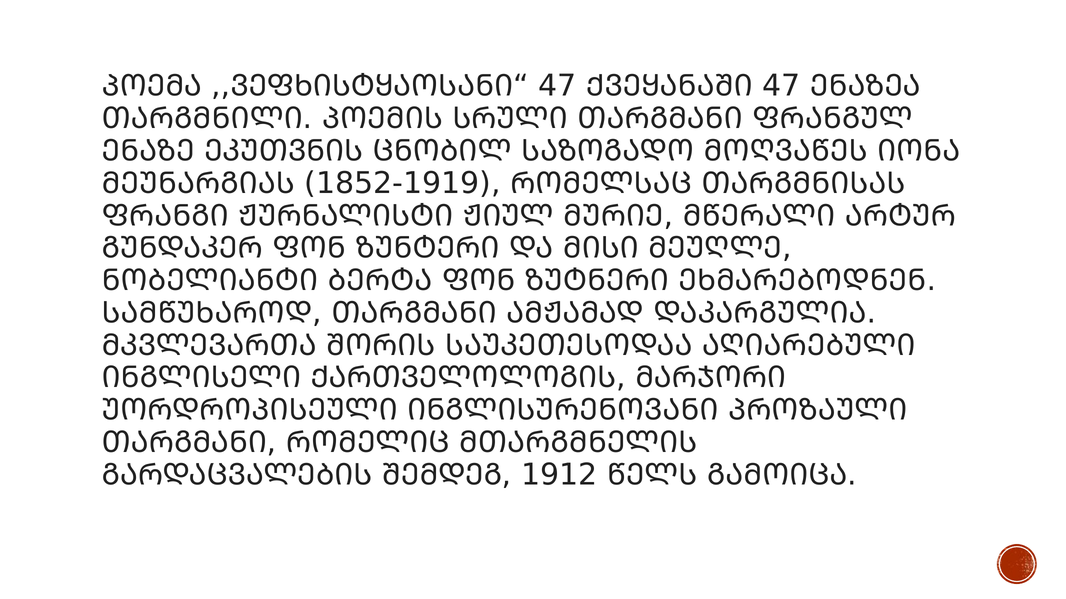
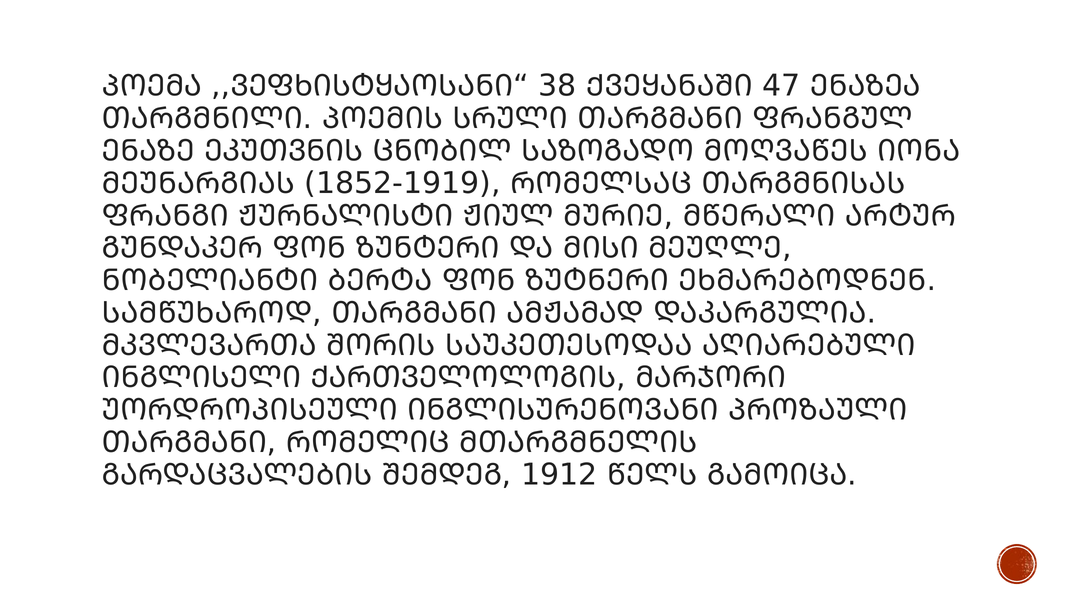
47: 47 -> 38 (557, 86)
